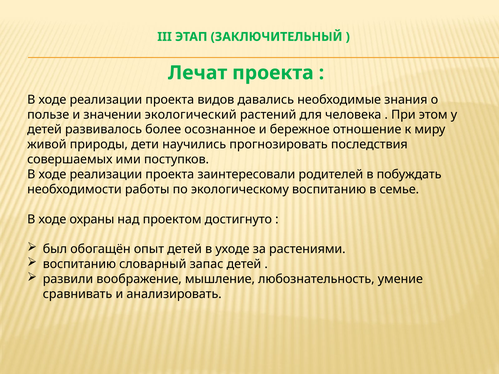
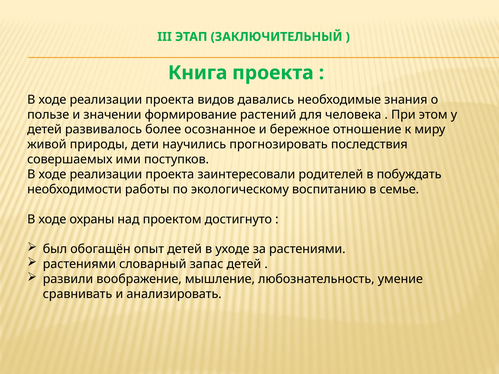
Лечат: Лечат -> Книга (198, 73)
экологический: экологический -> формирование (191, 115)
воспитанию: воспитанию -> растениями (79, 264)
